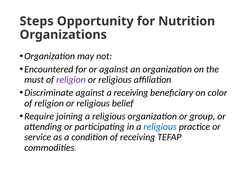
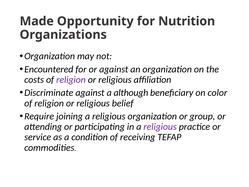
Steps: Steps -> Made (37, 21)
must: must -> costs (34, 80)
a receiving: receiving -> although (131, 93)
religious colour: blue -> purple (160, 127)
